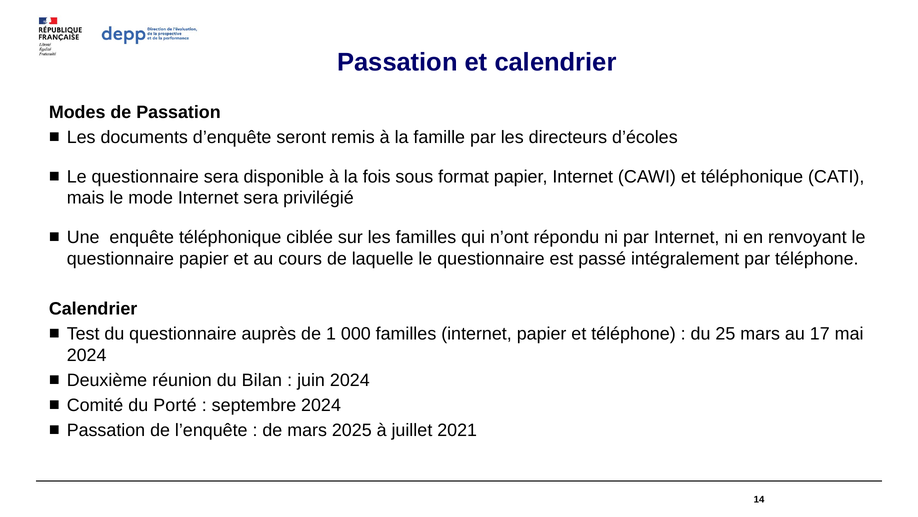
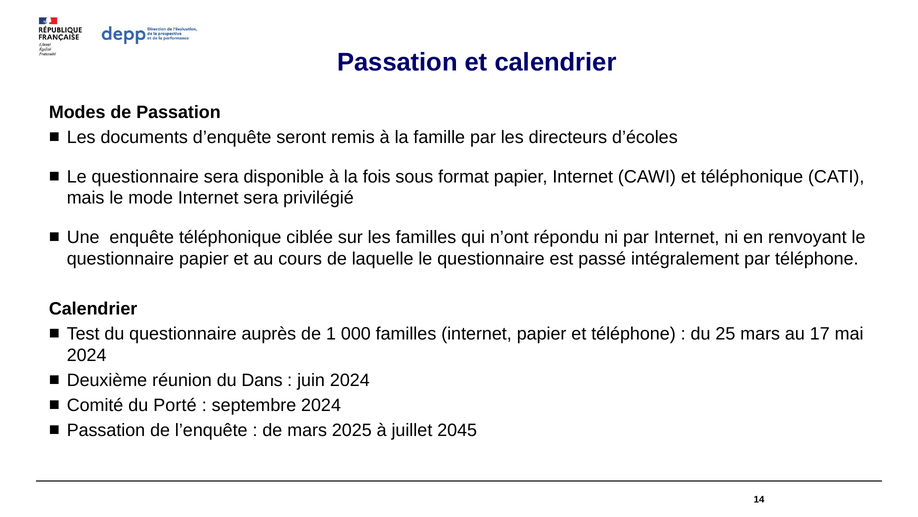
Bilan: Bilan -> Dans (262, 380)
2021: 2021 -> 2045 (457, 430)
